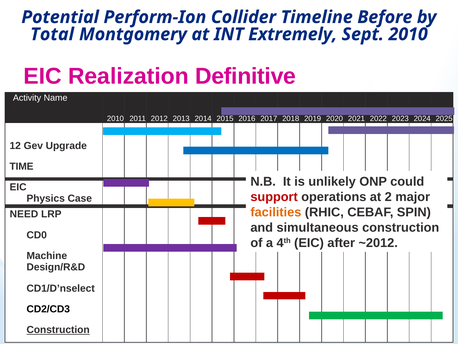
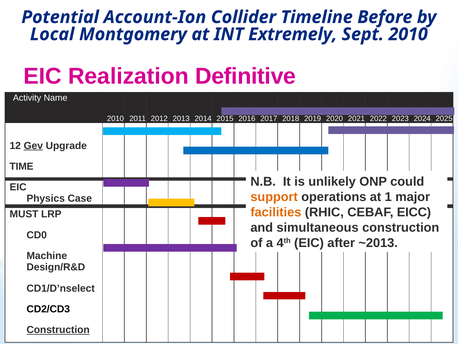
Perform-Ion: Perform-Ion -> Account-Ion (155, 17)
Total: Total -> Local (52, 34)
Gev underline: none -> present (33, 145)
support colour: red -> orange (274, 197)
2: 2 -> 1 (388, 197)
SPIN: SPIN -> EICC (414, 212)
NEED: NEED -> MUST (24, 214)
~2012: ~2012 -> ~2013 (378, 243)
